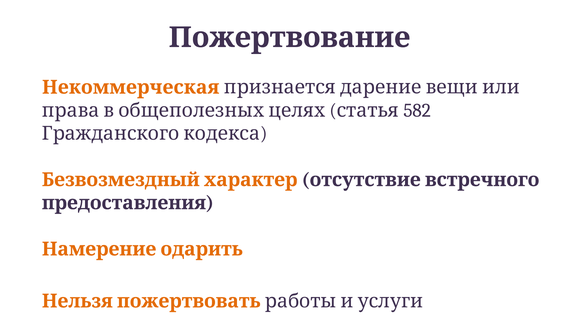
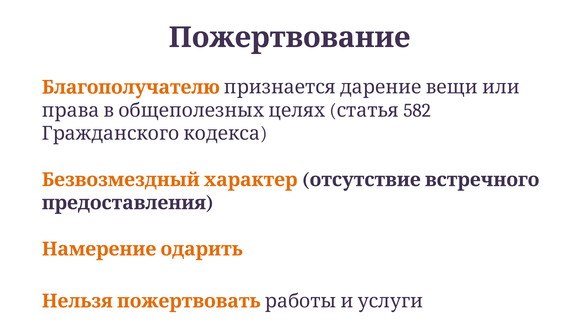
Некоммерческая: Некоммерческая -> Благополучателю (131, 87)
